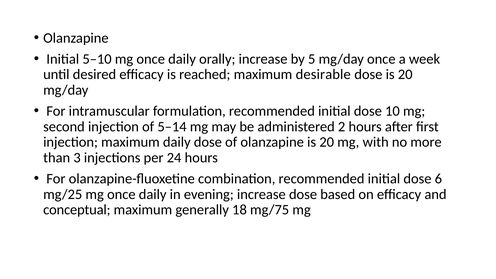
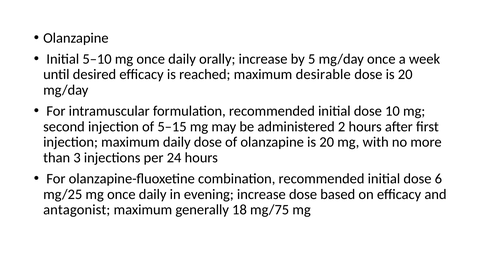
5–14: 5–14 -> 5–15 (172, 127)
conceptual: conceptual -> antagonist (77, 210)
